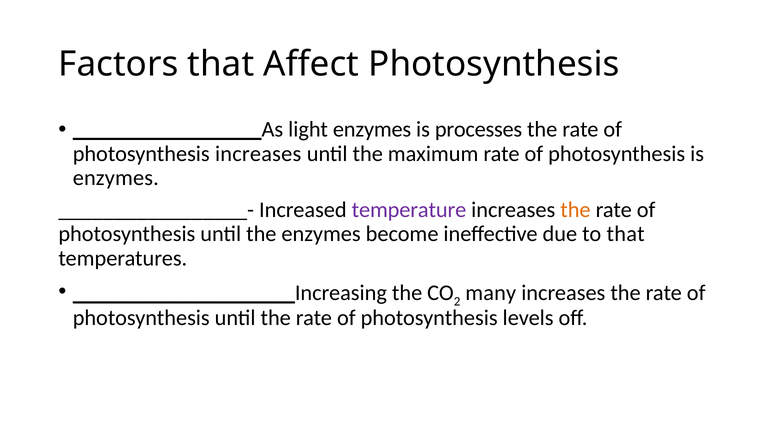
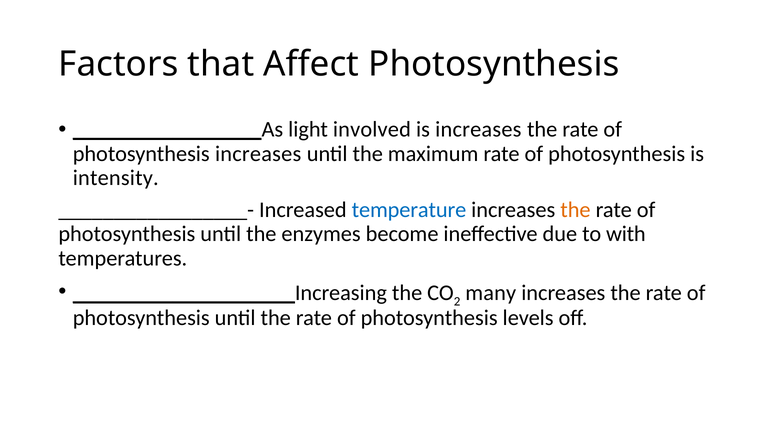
light enzymes: enzymes -> involved (372, 130)
is processes: processes -> increases (478, 130)
enzymes: enzymes -> intensity (116, 178)
temperature colour: purple -> blue (409, 210)
to that: that -> with (626, 234)
